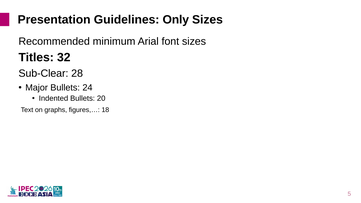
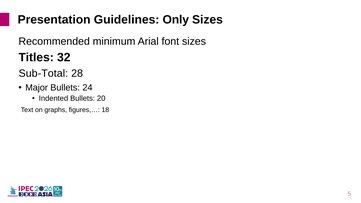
Sub-Clear: Sub-Clear -> Sub-Total (43, 73)
